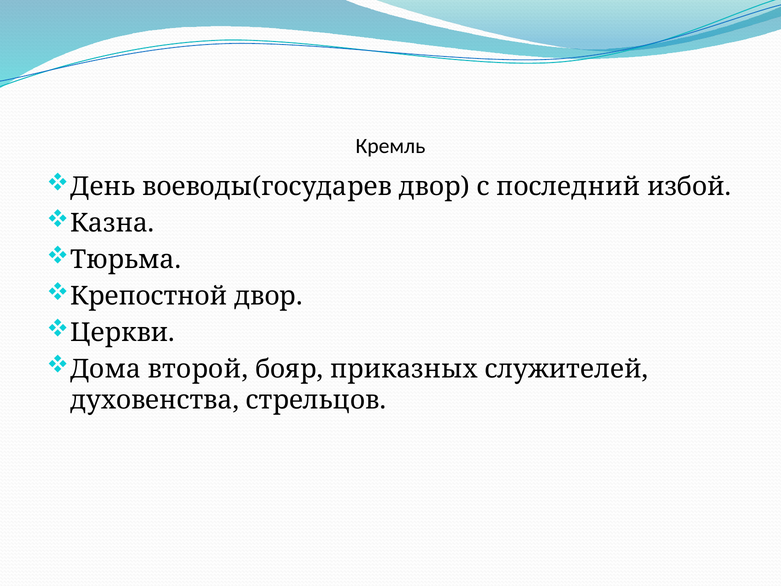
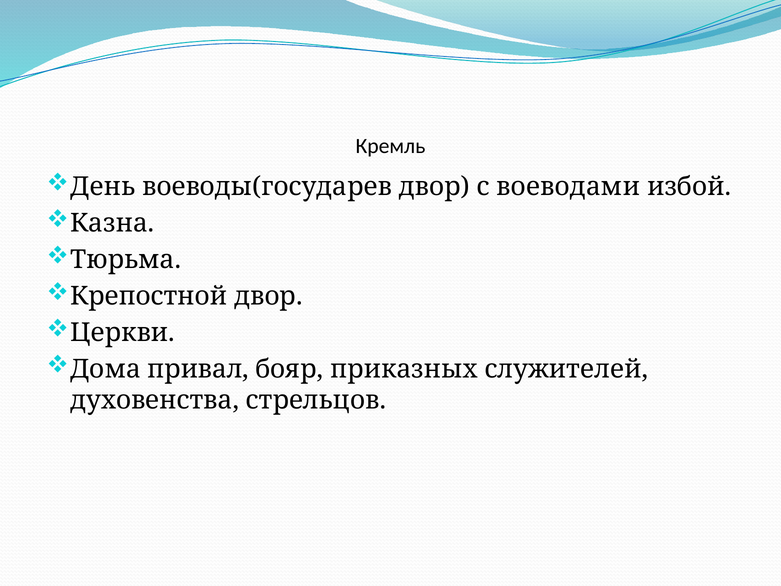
последний: последний -> воеводами (568, 187)
второй: второй -> привал (198, 369)
